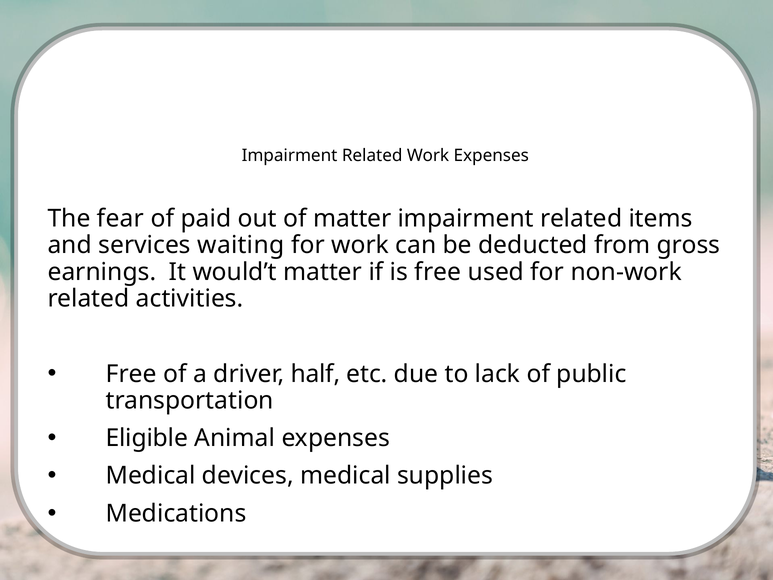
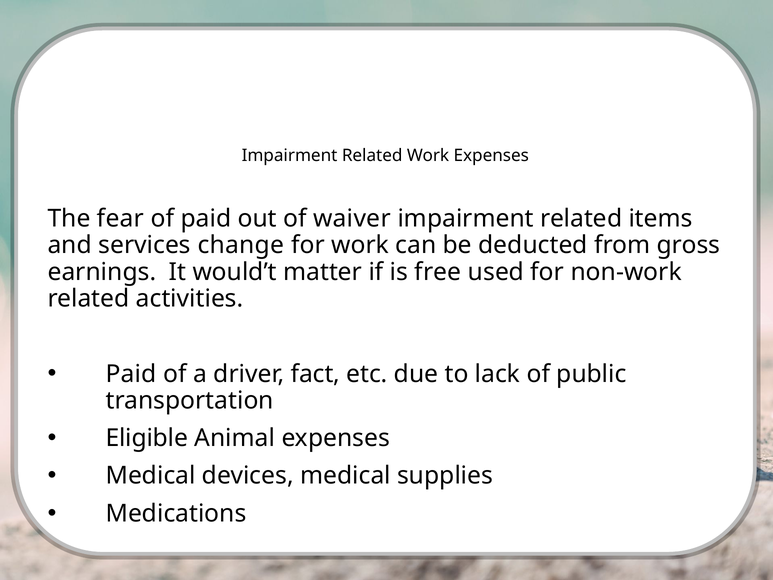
of matter: matter -> waiver (352, 219)
waiting: waiting -> change (241, 245)
Free: Free -> Paid (131, 374)
half: half -> fact (315, 374)
